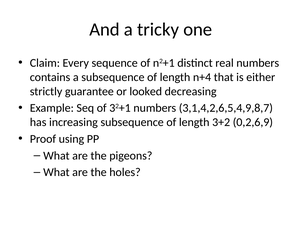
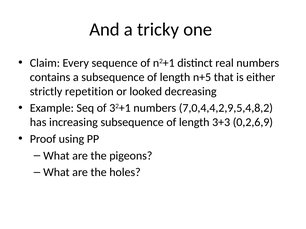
n+4: n+4 -> n+5 (202, 77)
guarantee: guarantee -> repetition (89, 92)
3,1,4,2,6,5,4,9,8,7: 3,1,4,2,6,5,4,9,8,7 -> 7,0,4,4,2,9,5,4,8,2 (226, 108)
3+2: 3+2 -> 3+3 (221, 123)
